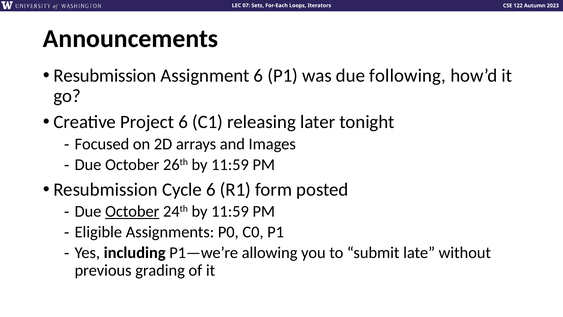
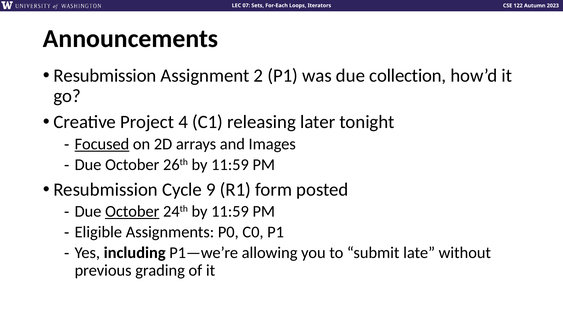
Assignment 6: 6 -> 2 (258, 75)
following: following -> collection (408, 75)
Project 6: 6 -> 4 (183, 122)
Focused underline: none -> present (102, 144)
Cycle 6: 6 -> 9 (211, 189)
